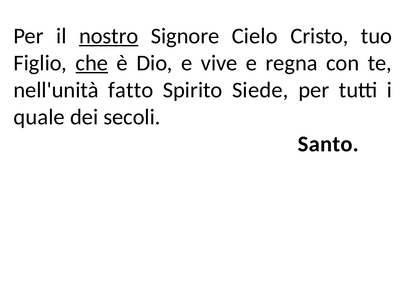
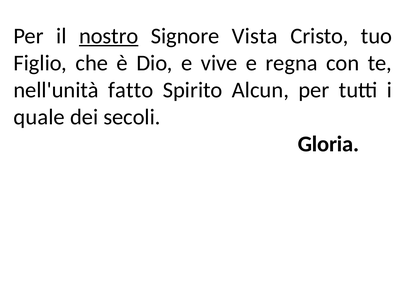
Cielo: Cielo -> Vista (255, 36)
che underline: present -> none (92, 63)
Siede: Siede -> Alcun (260, 90)
Santo: Santo -> Gloria (328, 144)
